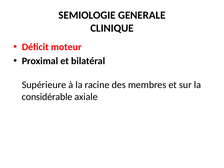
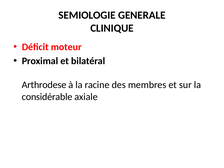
Supérieure: Supérieure -> Arthrodese (44, 85)
